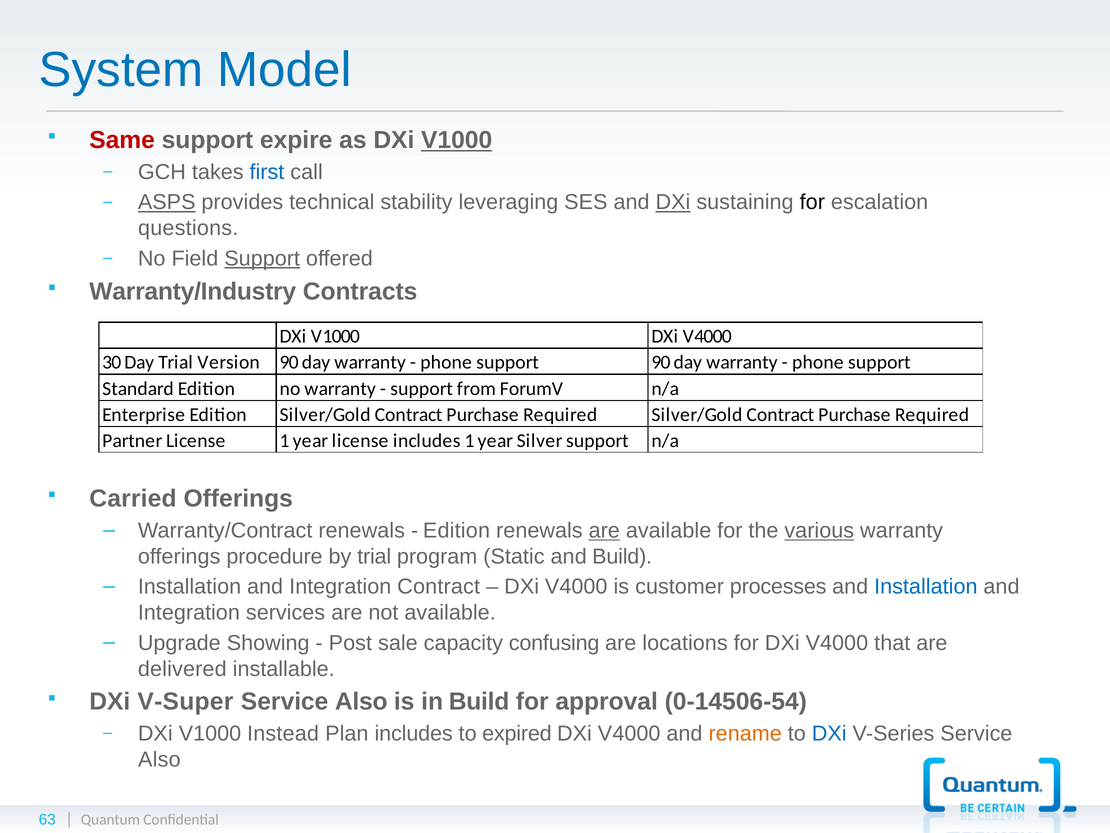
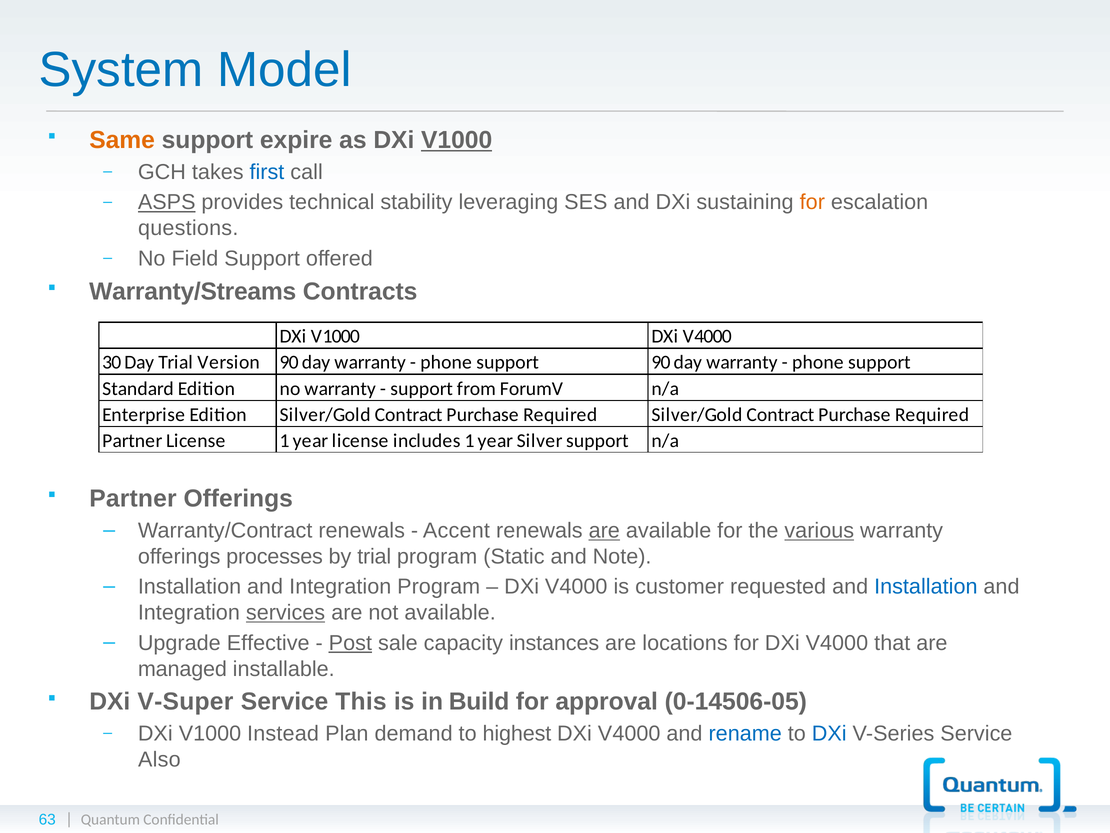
Same colour: red -> orange (122, 140)
DXi underline: present -> none (673, 202)
for colour: black -> orange (812, 202)
Support underline: present -> none (262, 258)
Warranty/Industry: Warranty/Industry -> Warranty/Streams (193, 291)
Carried: Carried -> Partner (133, 498)
Edition: Edition -> Accent (456, 530)
procedure: procedure -> processes (275, 556)
and Build: Build -> Note (622, 556)
Integration Contract: Contract -> Program (439, 586)
processes: processes -> requested (778, 586)
services underline: none -> present (286, 612)
Showing: Showing -> Effective (268, 643)
Post underline: none -> present (350, 643)
confusing: confusing -> instances (554, 643)
delivered: delivered -> managed (182, 669)
Also: Also -> This (361, 701)
0-14506-54: 0-14506-54 -> 0-14506-05 (736, 701)
Plan includes: includes -> demand (414, 733)
expired: expired -> highest (517, 733)
rename colour: orange -> blue (745, 733)
